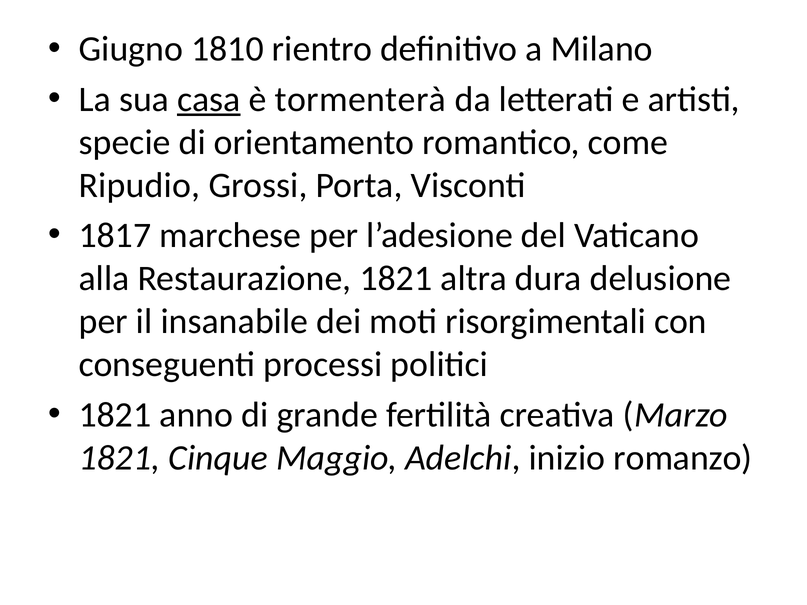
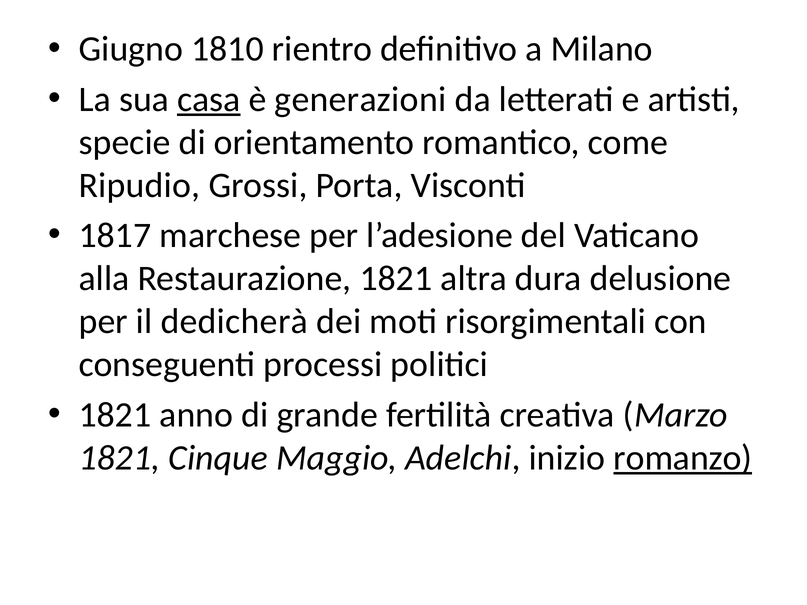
tormenterà: tormenterà -> generazioni (360, 99)
insanabile: insanabile -> dedicherà (234, 322)
romanzo underline: none -> present (683, 458)
